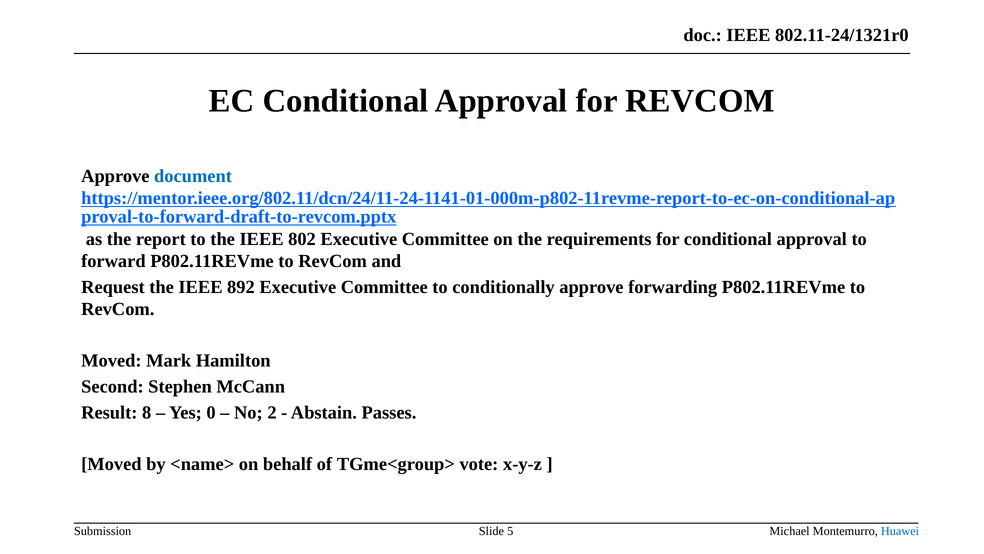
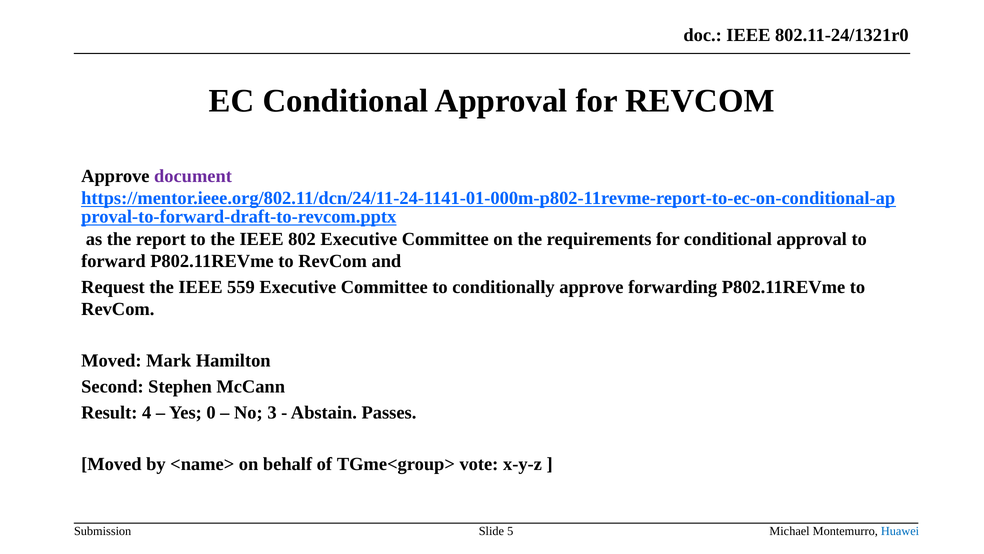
document colour: blue -> purple (193, 176)
892: 892 -> 559 (241, 287)
8: 8 -> 4 (147, 412)
2: 2 -> 3 (272, 412)
